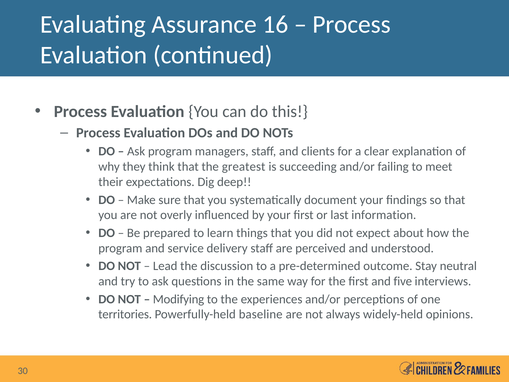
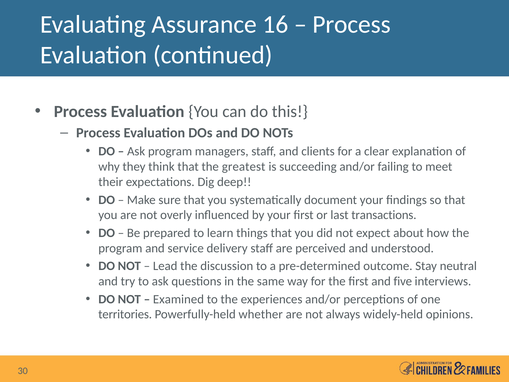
information: information -> transactions (384, 215)
Modifying: Modifying -> Examined (178, 299)
baseline: baseline -> whether (261, 314)
